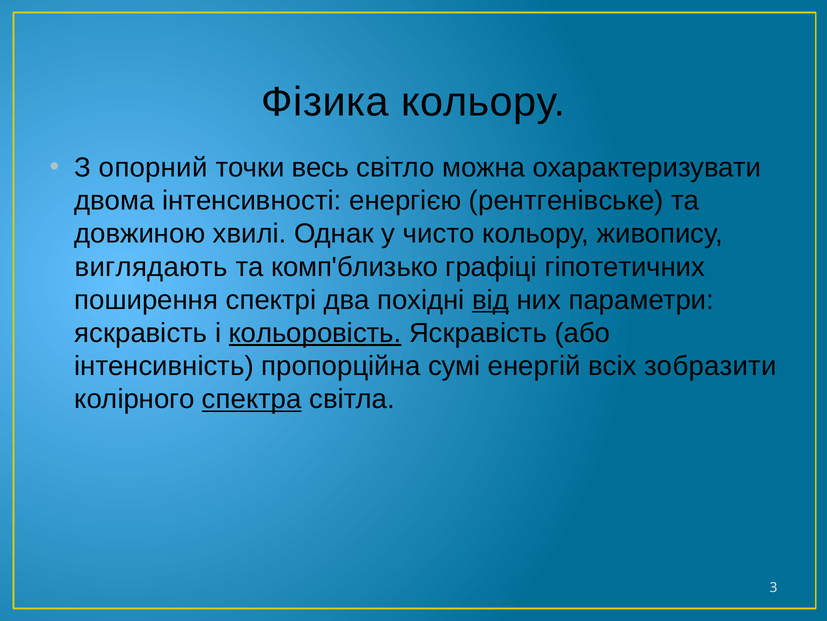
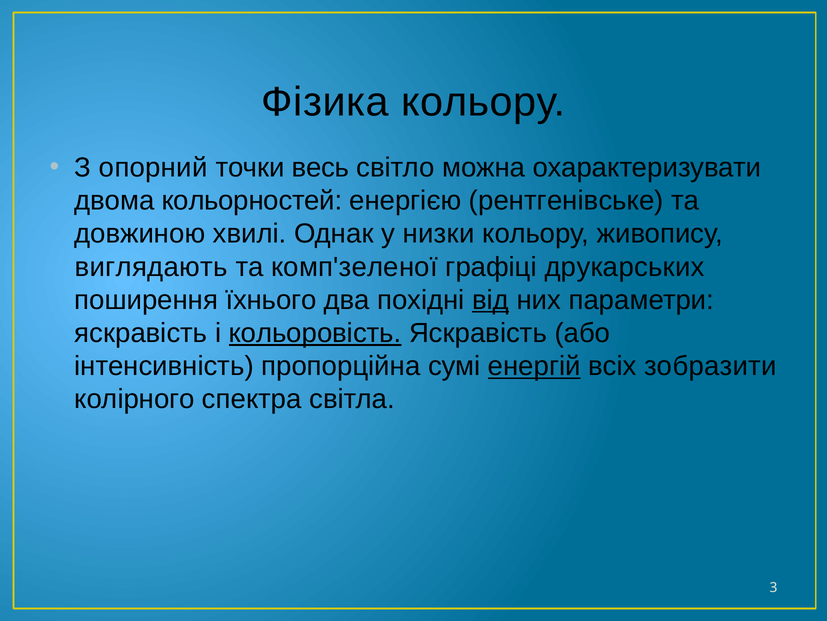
інтенсивності: інтенсивності -> кольорностей (252, 200)
чисто: чисто -> низки (439, 233)
комп'близько: комп'близько -> комп'зеленої (354, 267)
гіпотетичних: гіпотетичних -> друкарських (625, 267)
спектрі: спектрі -> їхнього (271, 300)
енергій underline: none -> present (534, 366)
спектра underline: present -> none (252, 399)
